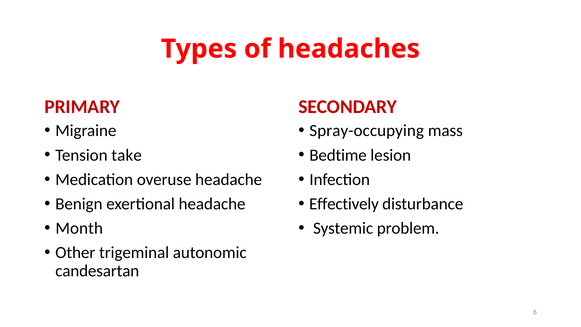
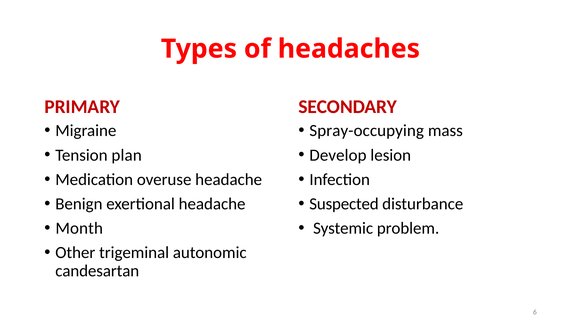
take: take -> plan (127, 155)
Bedtime: Bedtime -> Develop (338, 155)
Effectively: Effectively -> Suspected (344, 204)
